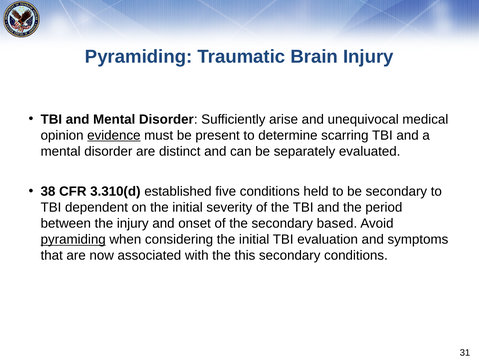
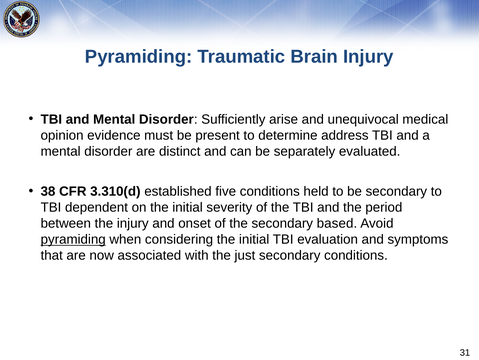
evidence underline: present -> none (114, 135)
scarring: scarring -> address (345, 135)
this: this -> just (245, 255)
